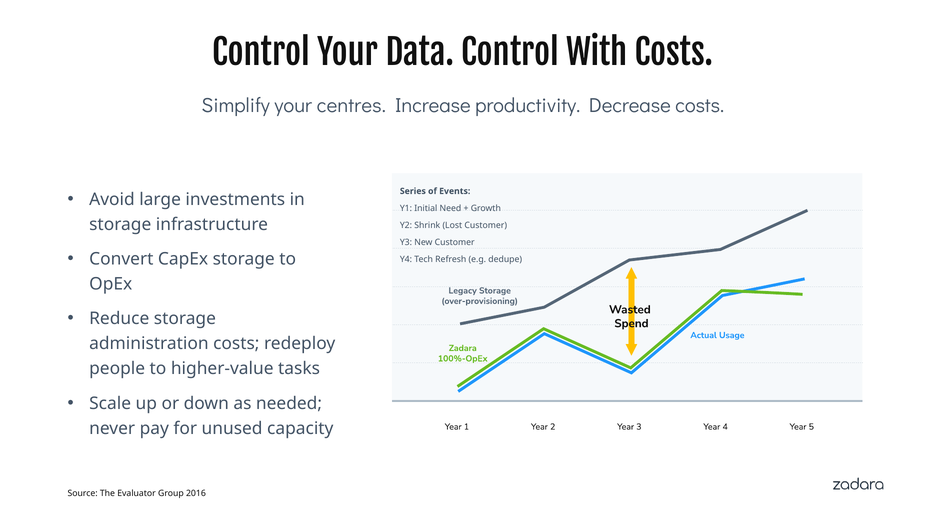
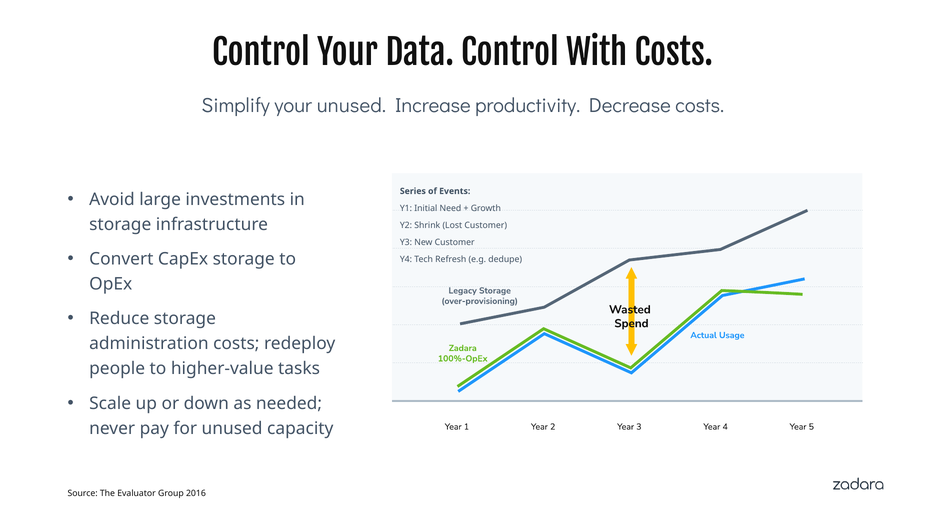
your centres: centres -> unused (351, 106)
